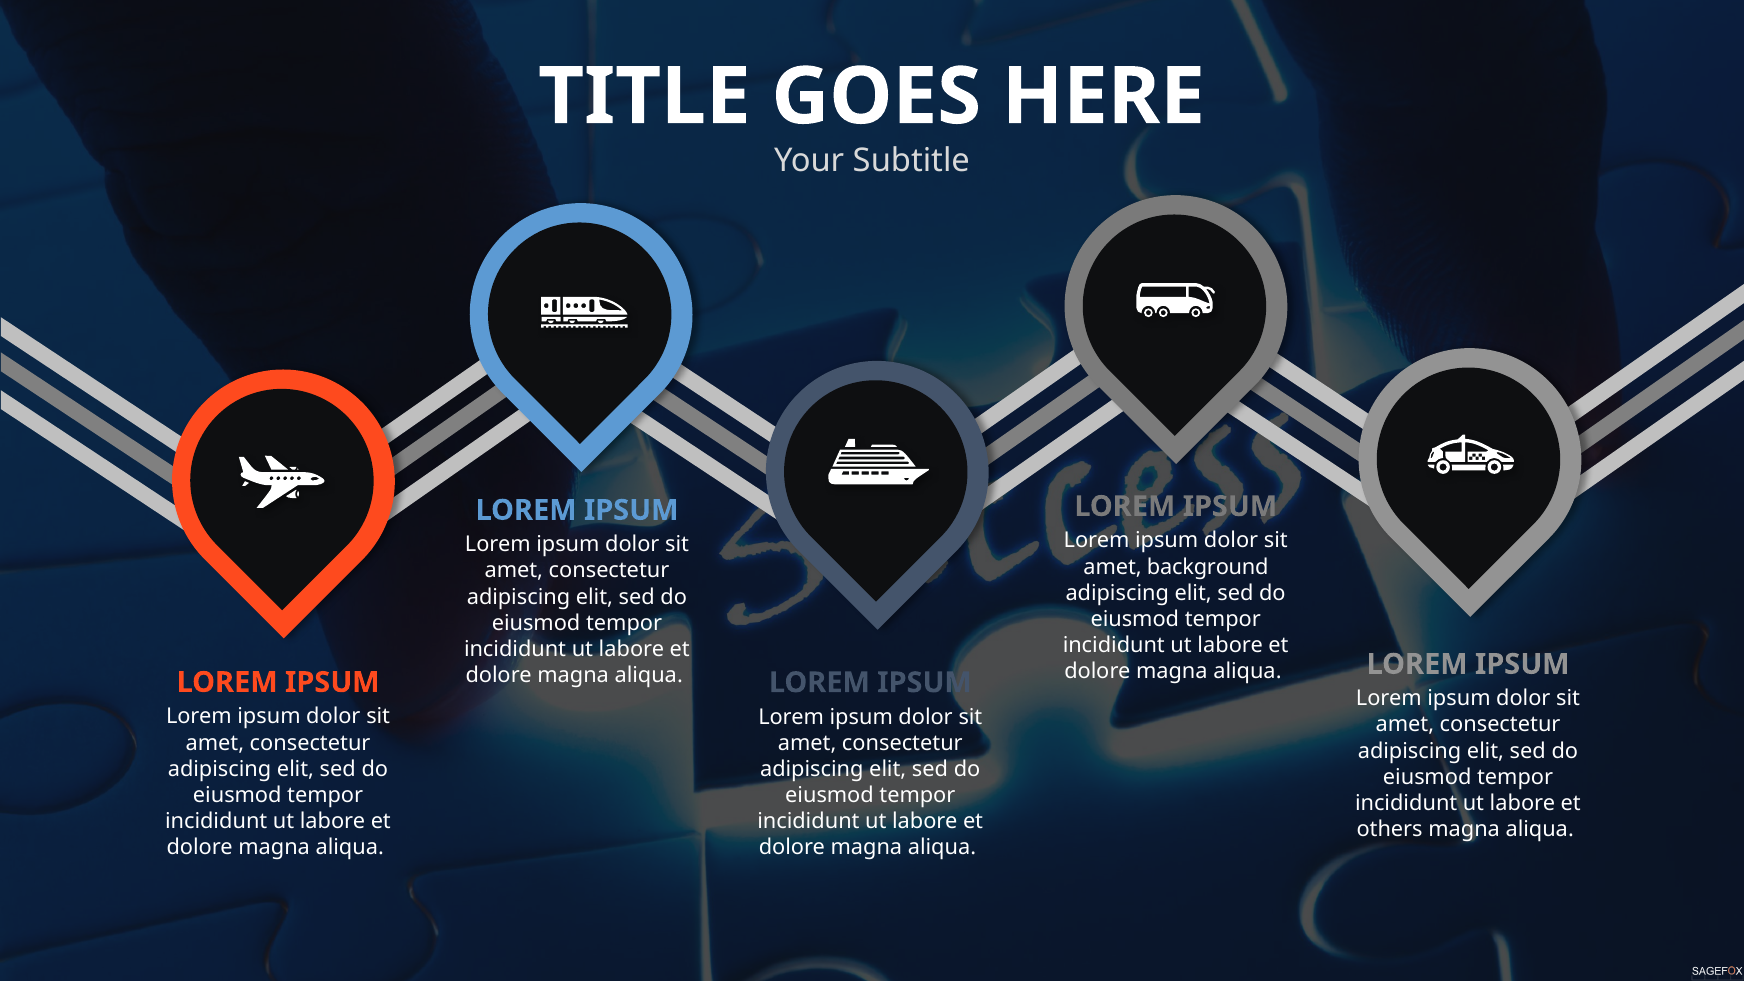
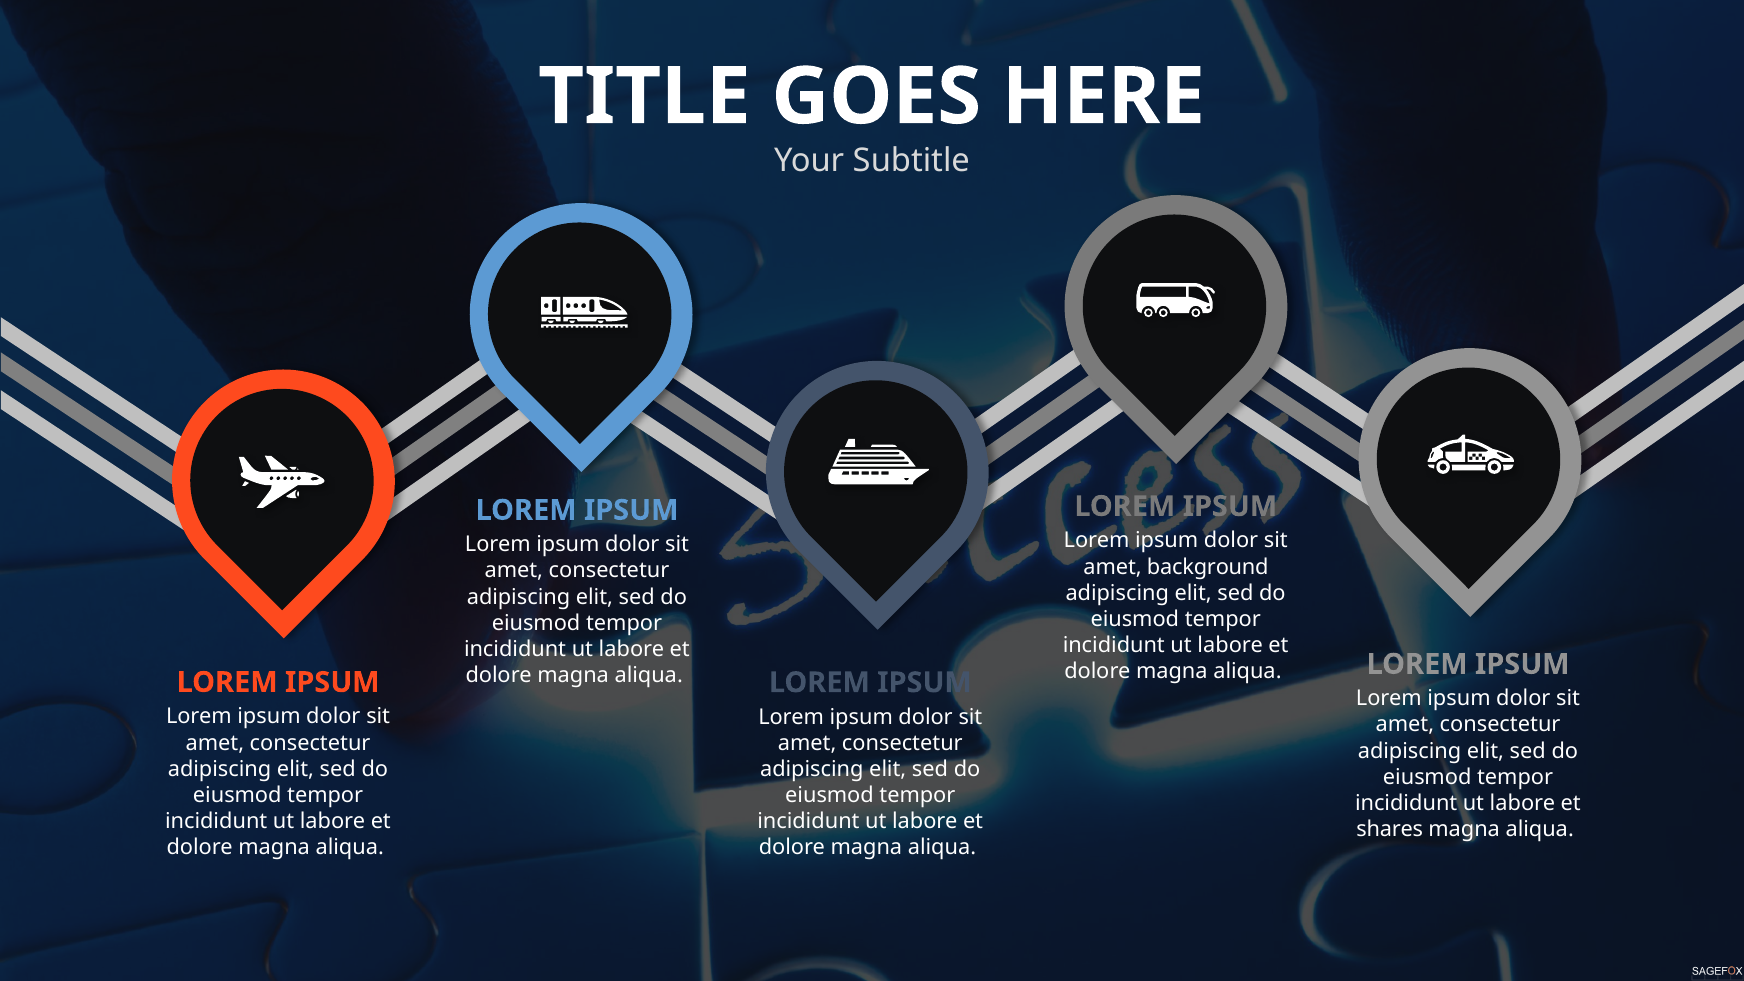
others: others -> shares (1390, 829)
